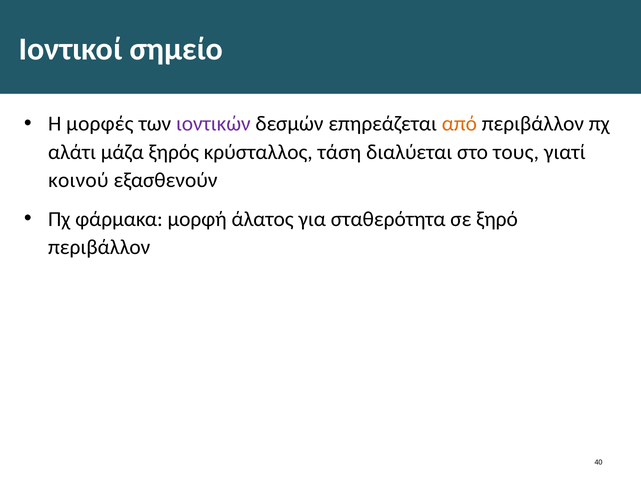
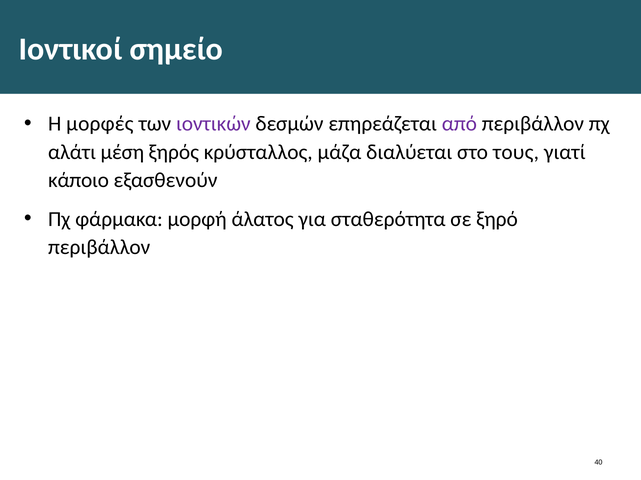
από colour: orange -> purple (459, 124)
μάζα: μάζα -> μέση (122, 152)
τάση: τάση -> μάζα (339, 152)
κοινού: κοινού -> κάποιο (79, 181)
